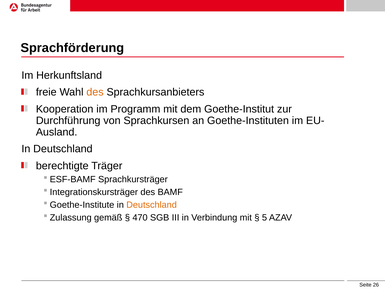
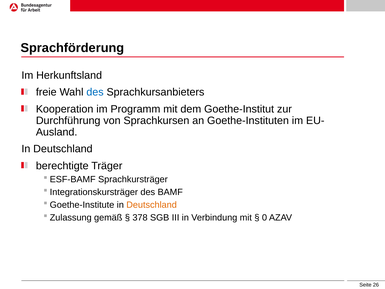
des colour: orange -> blue (95, 92)
470: 470 -> 378 (140, 217)
5: 5 -> 0 (264, 217)
